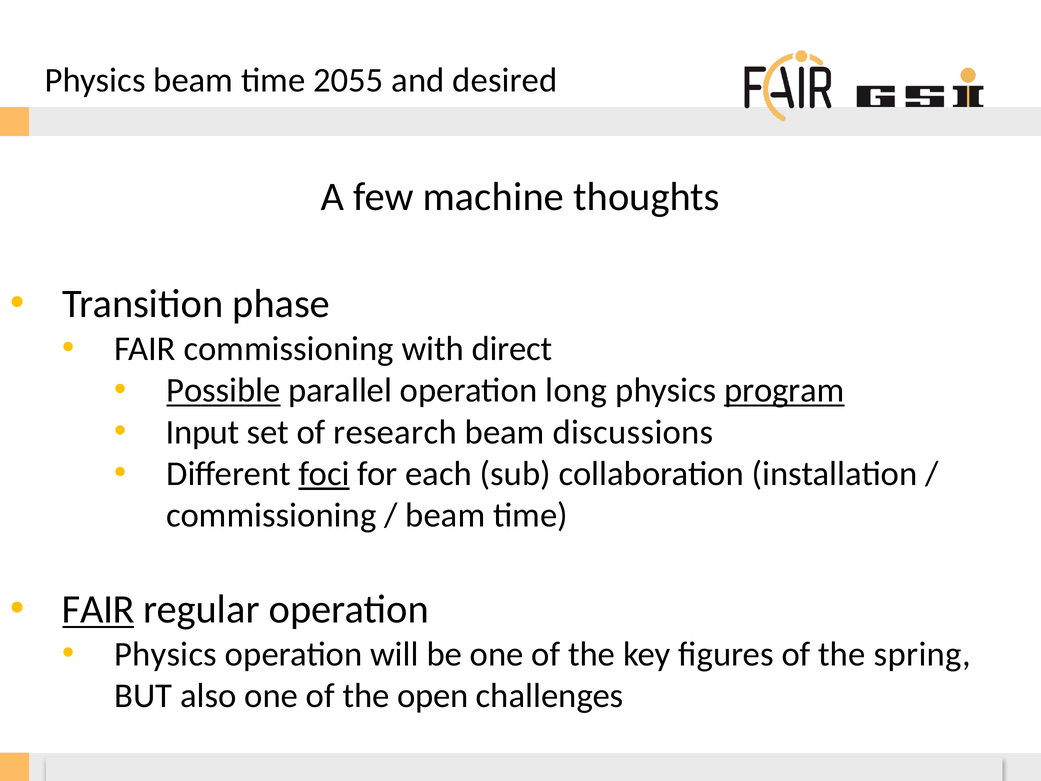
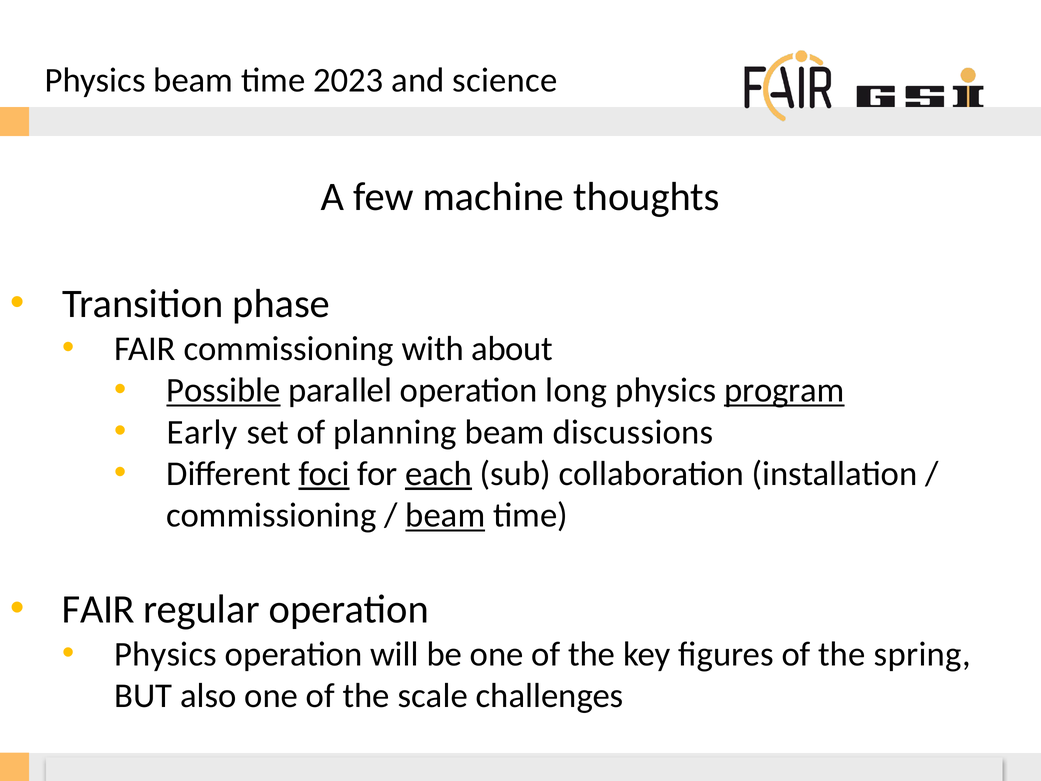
2055: 2055 -> 2023 (348, 80)
desired: desired -> science (505, 80)
direct: direct -> about (512, 349)
Input: Input -> Early (202, 432)
research: research -> planning (395, 432)
each underline: none -> present (439, 474)
beam underline: none -> present (445, 515)
FAIR underline: present -> none (98, 609)
open: open -> scale (433, 696)
